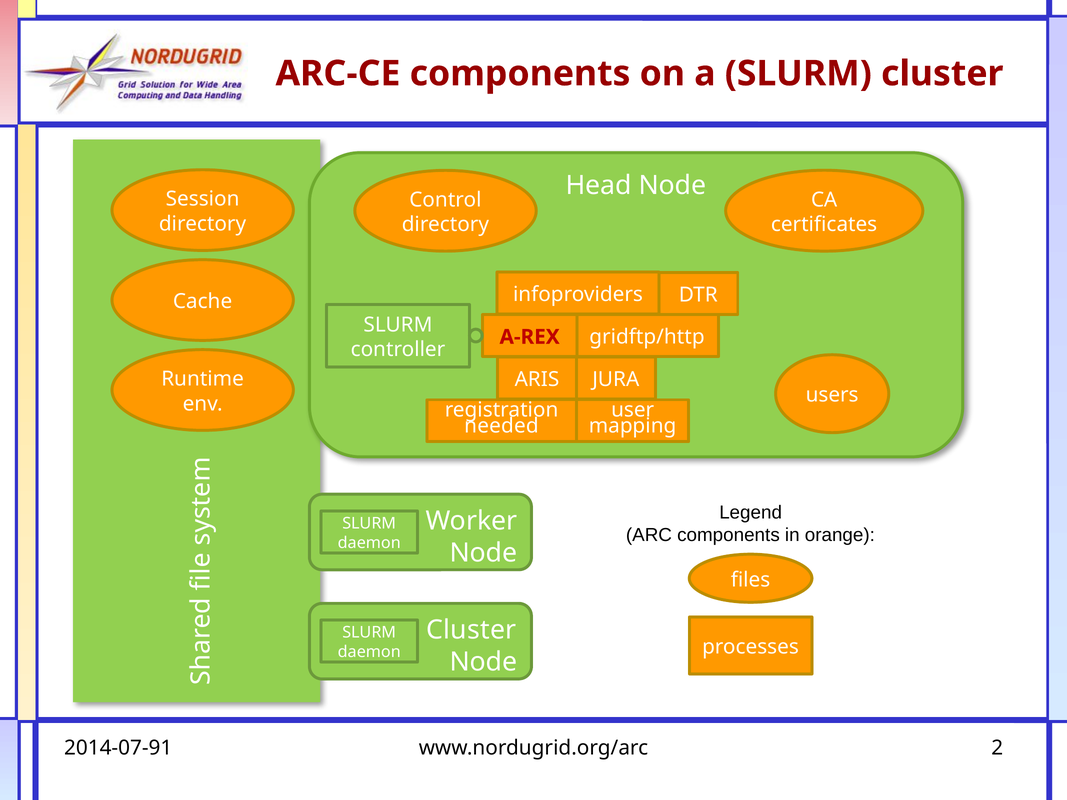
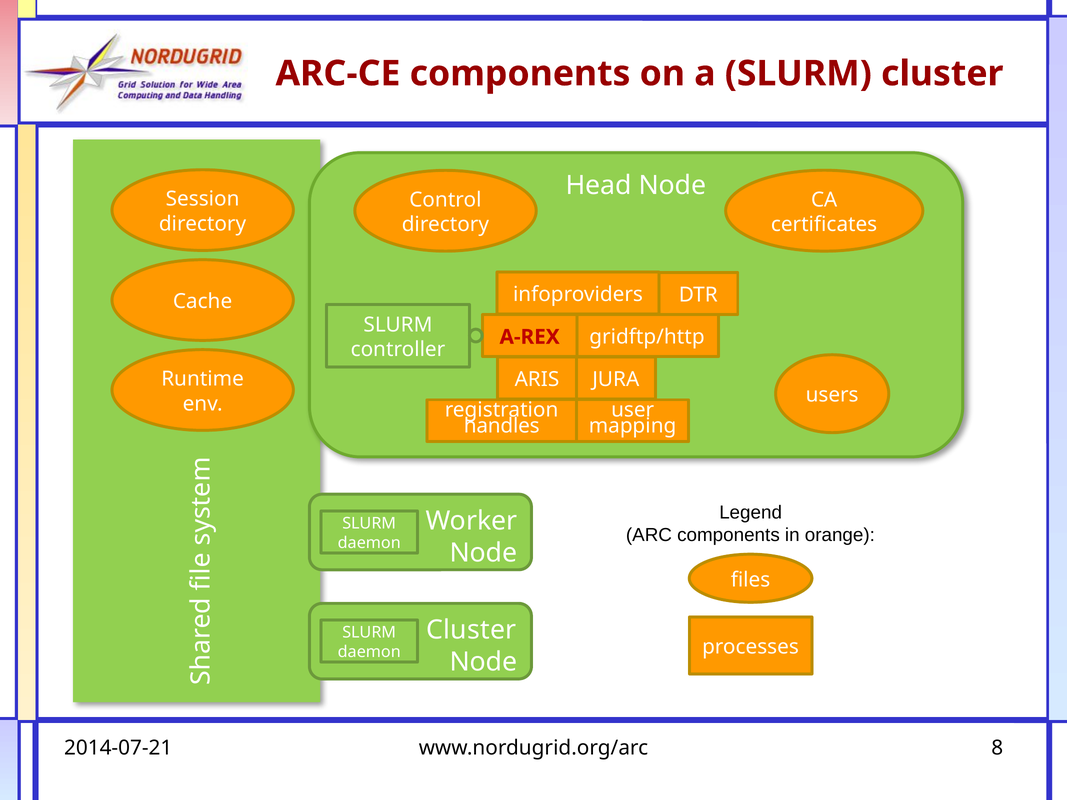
needed: needed -> handles (502, 426)
2014-07-91: 2014-07-91 -> 2014-07-21 (118, 748)
2: 2 -> 8 (997, 748)
